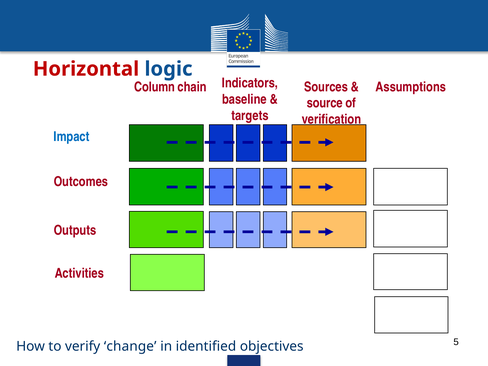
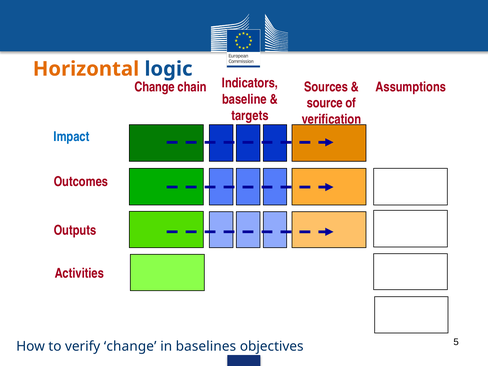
Horizontal colour: red -> orange (86, 69)
Column: Column -> Change (155, 87)
identified: identified -> baselines (206, 346)
